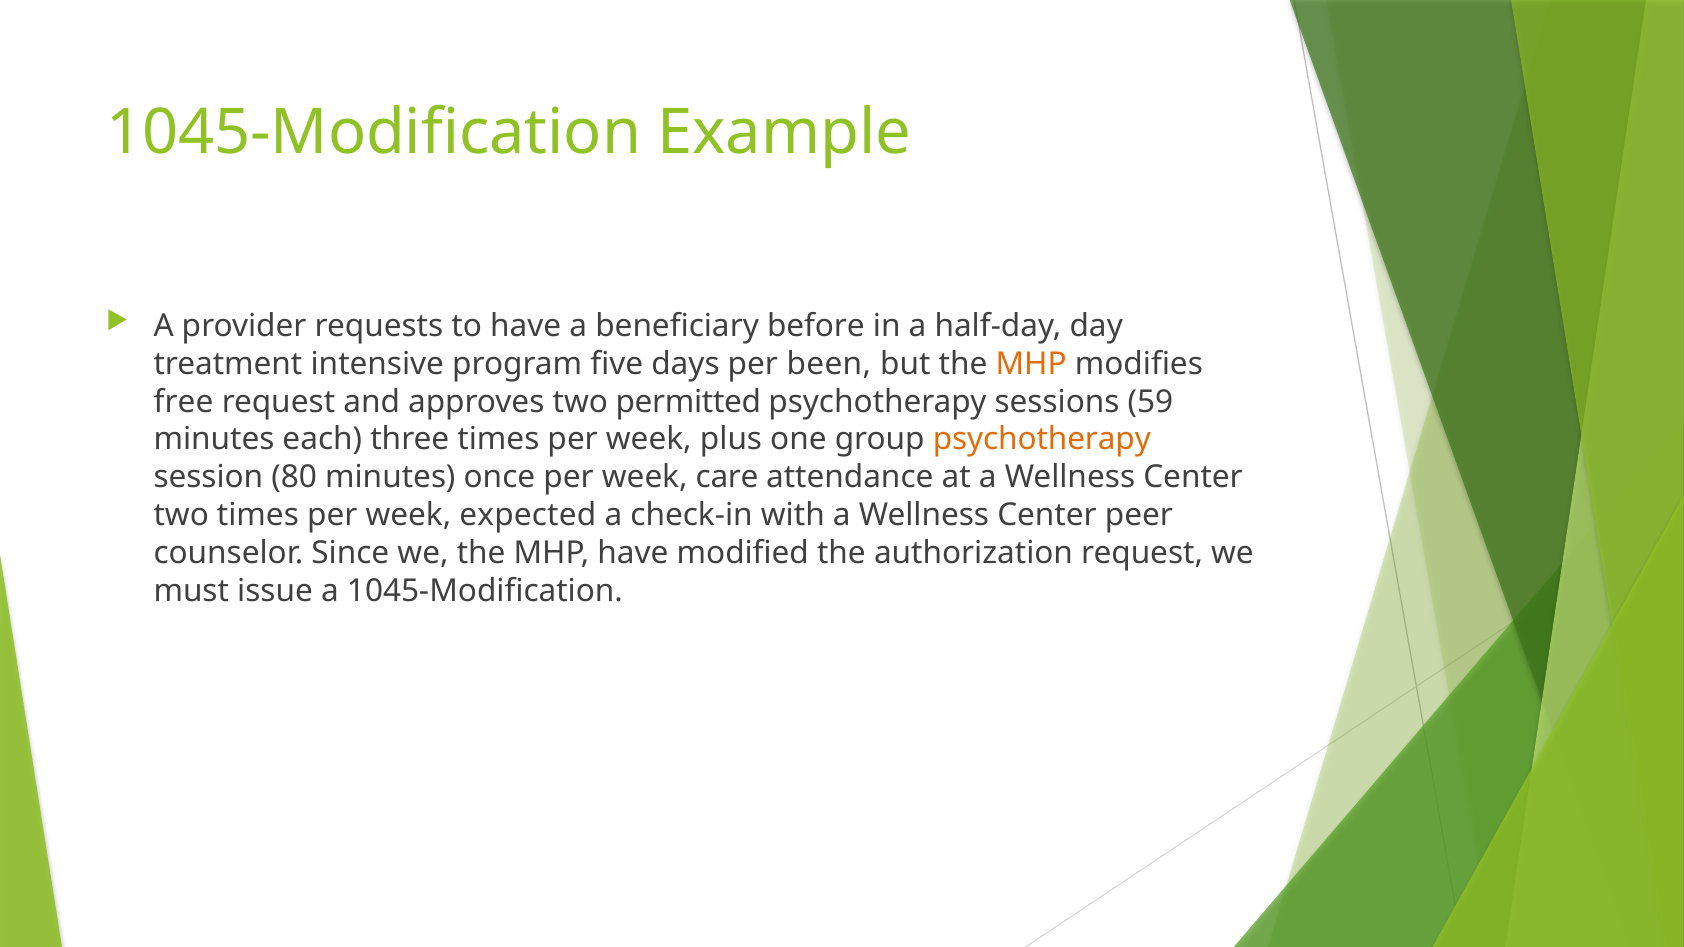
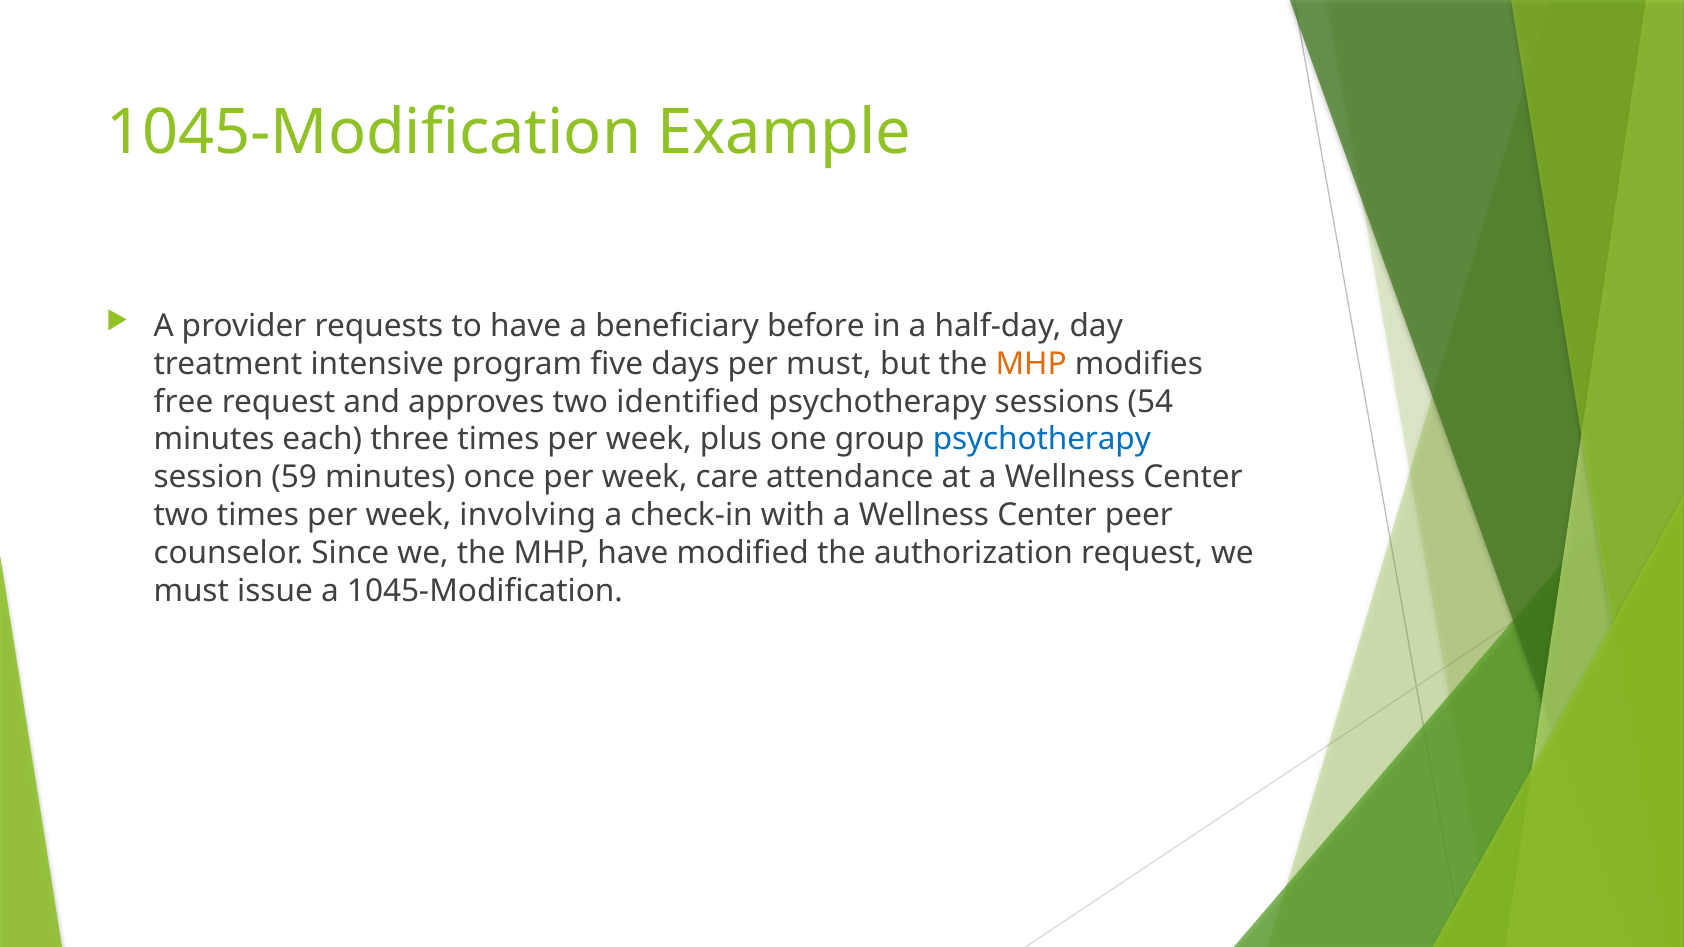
per been: been -> must (829, 364)
permitted: permitted -> identified (688, 402)
59: 59 -> 54 (1150, 402)
psychotherapy colour: orange -> blue (1042, 440)
80: 80 -> 59 (294, 477)
expected: expected -> involving (528, 515)
